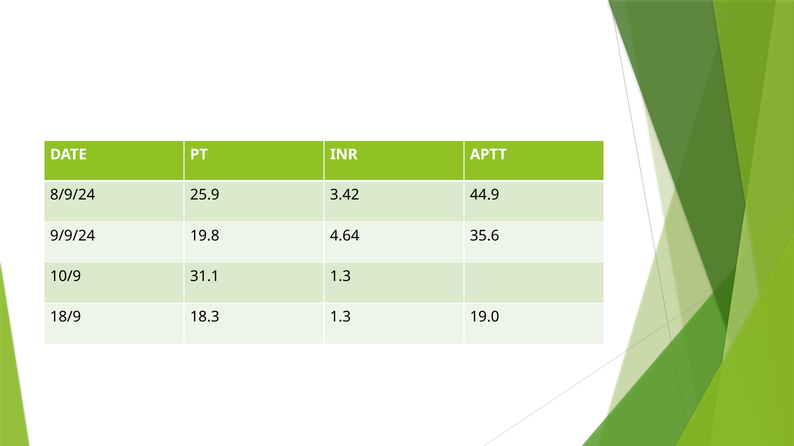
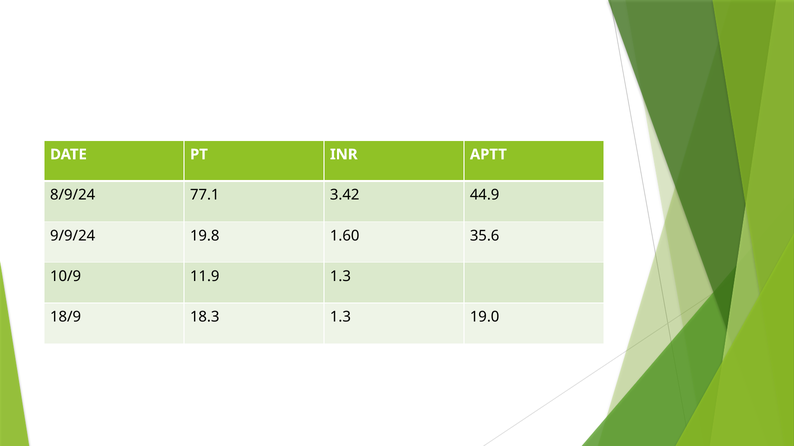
25.9: 25.9 -> 77.1 (205, 195)
4.64: 4.64 -> 1.60 (345, 236)
31.1: 31.1 -> 11.9 (205, 277)
